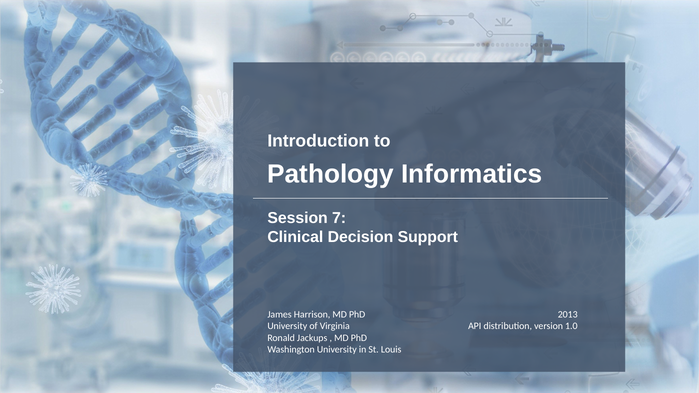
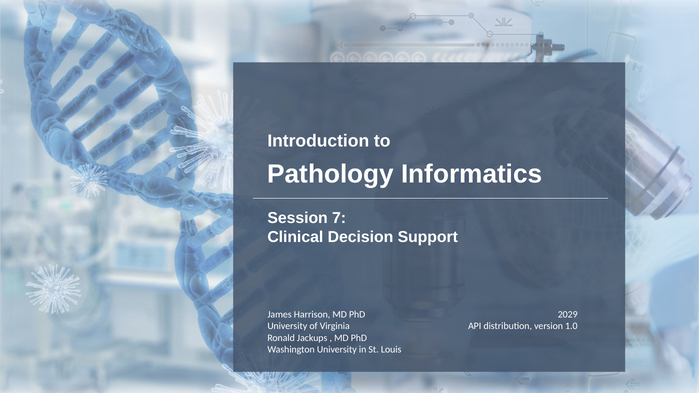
2013: 2013 -> 2029 (568, 314)
